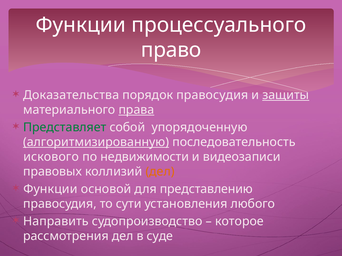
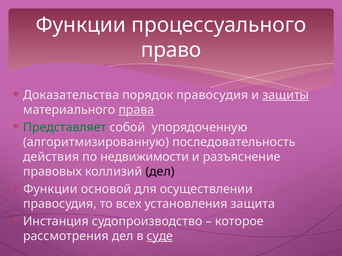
алгоритмизированную underline: present -> none (96, 142)
искового: искового -> действия (51, 157)
видеозаписи: видеозаписи -> разъяснение (242, 157)
дел colour: orange -> black (160, 172)
представлению: представлению -> осуществлении (206, 189)
сути: сути -> всех (129, 204)
любого: любого -> защита (253, 204)
Направить: Направить -> Инстанция (56, 222)
суде underline: none -> present (160, 236)
